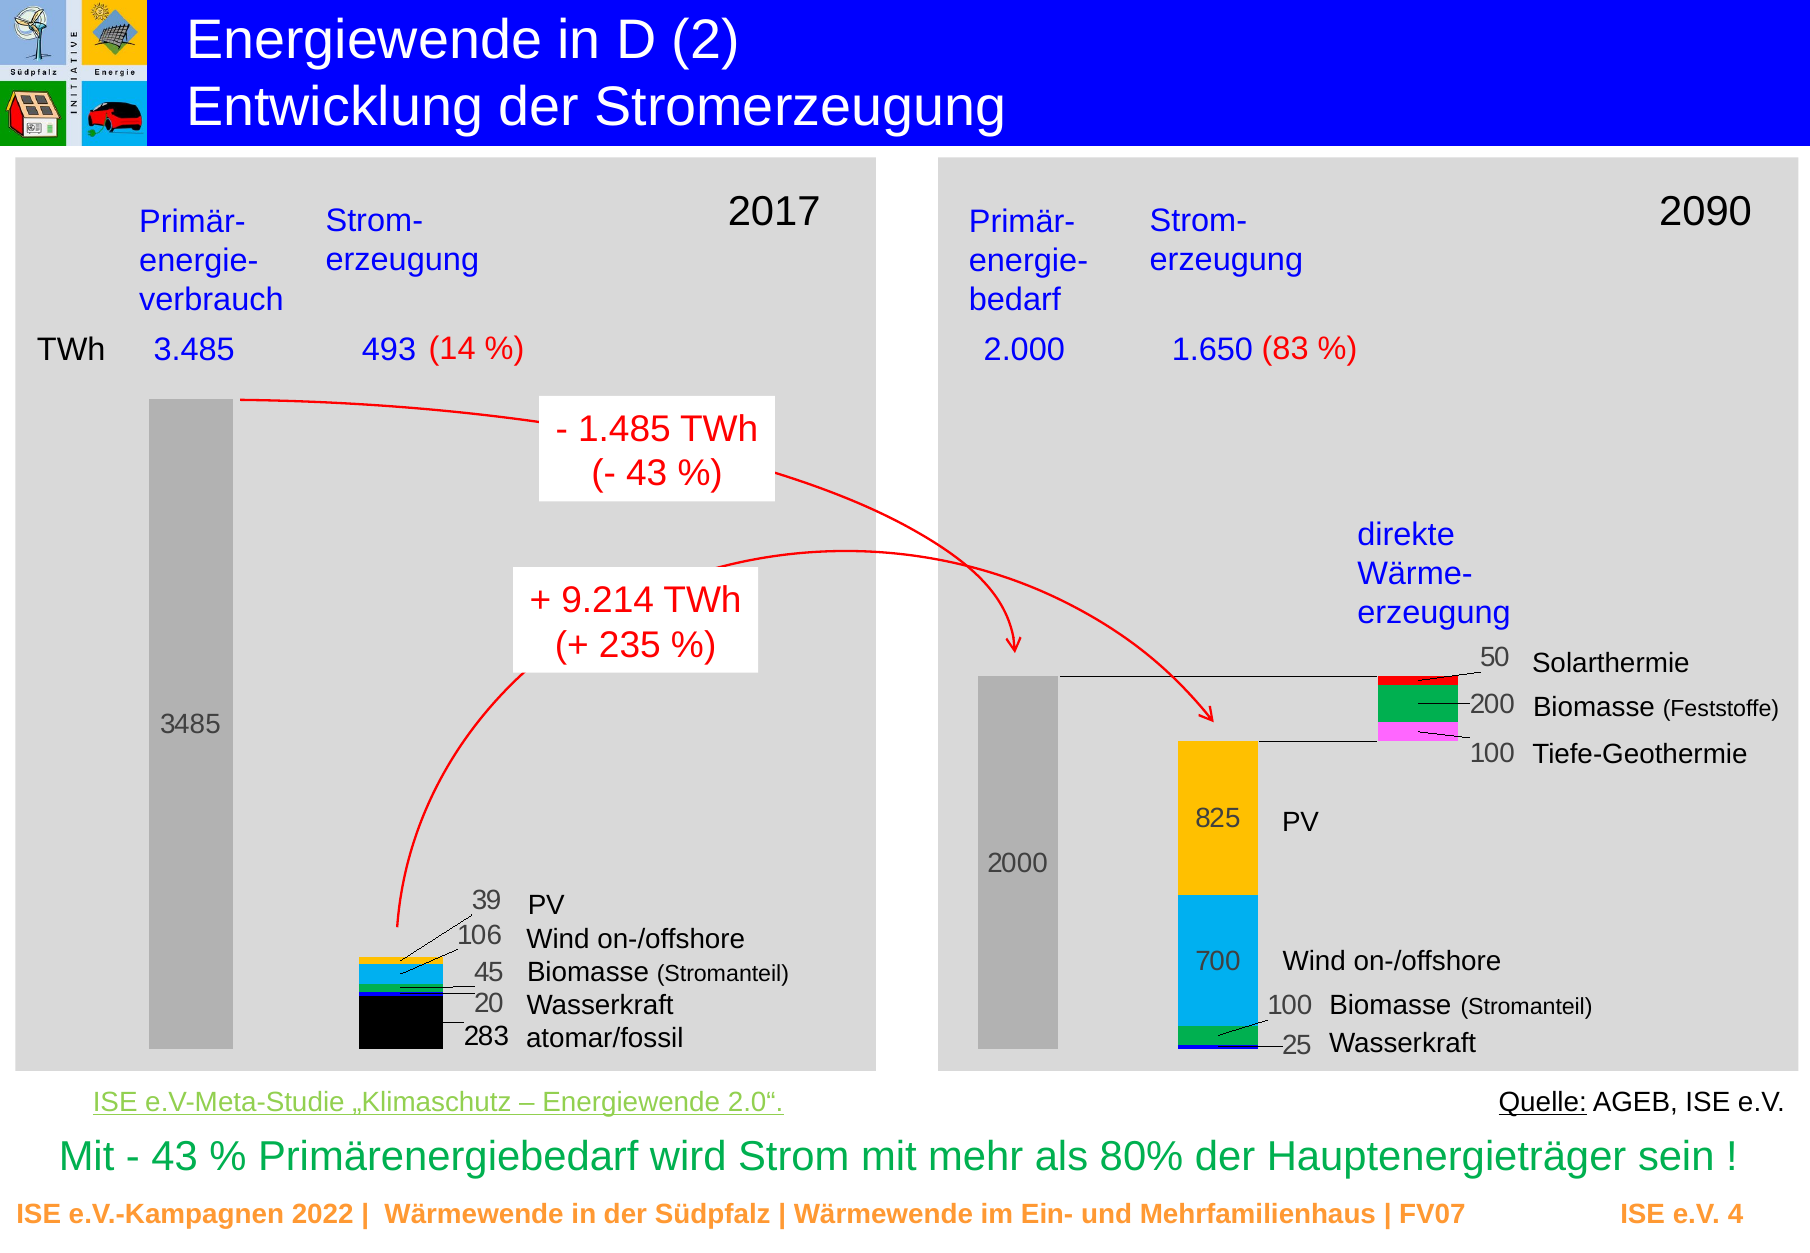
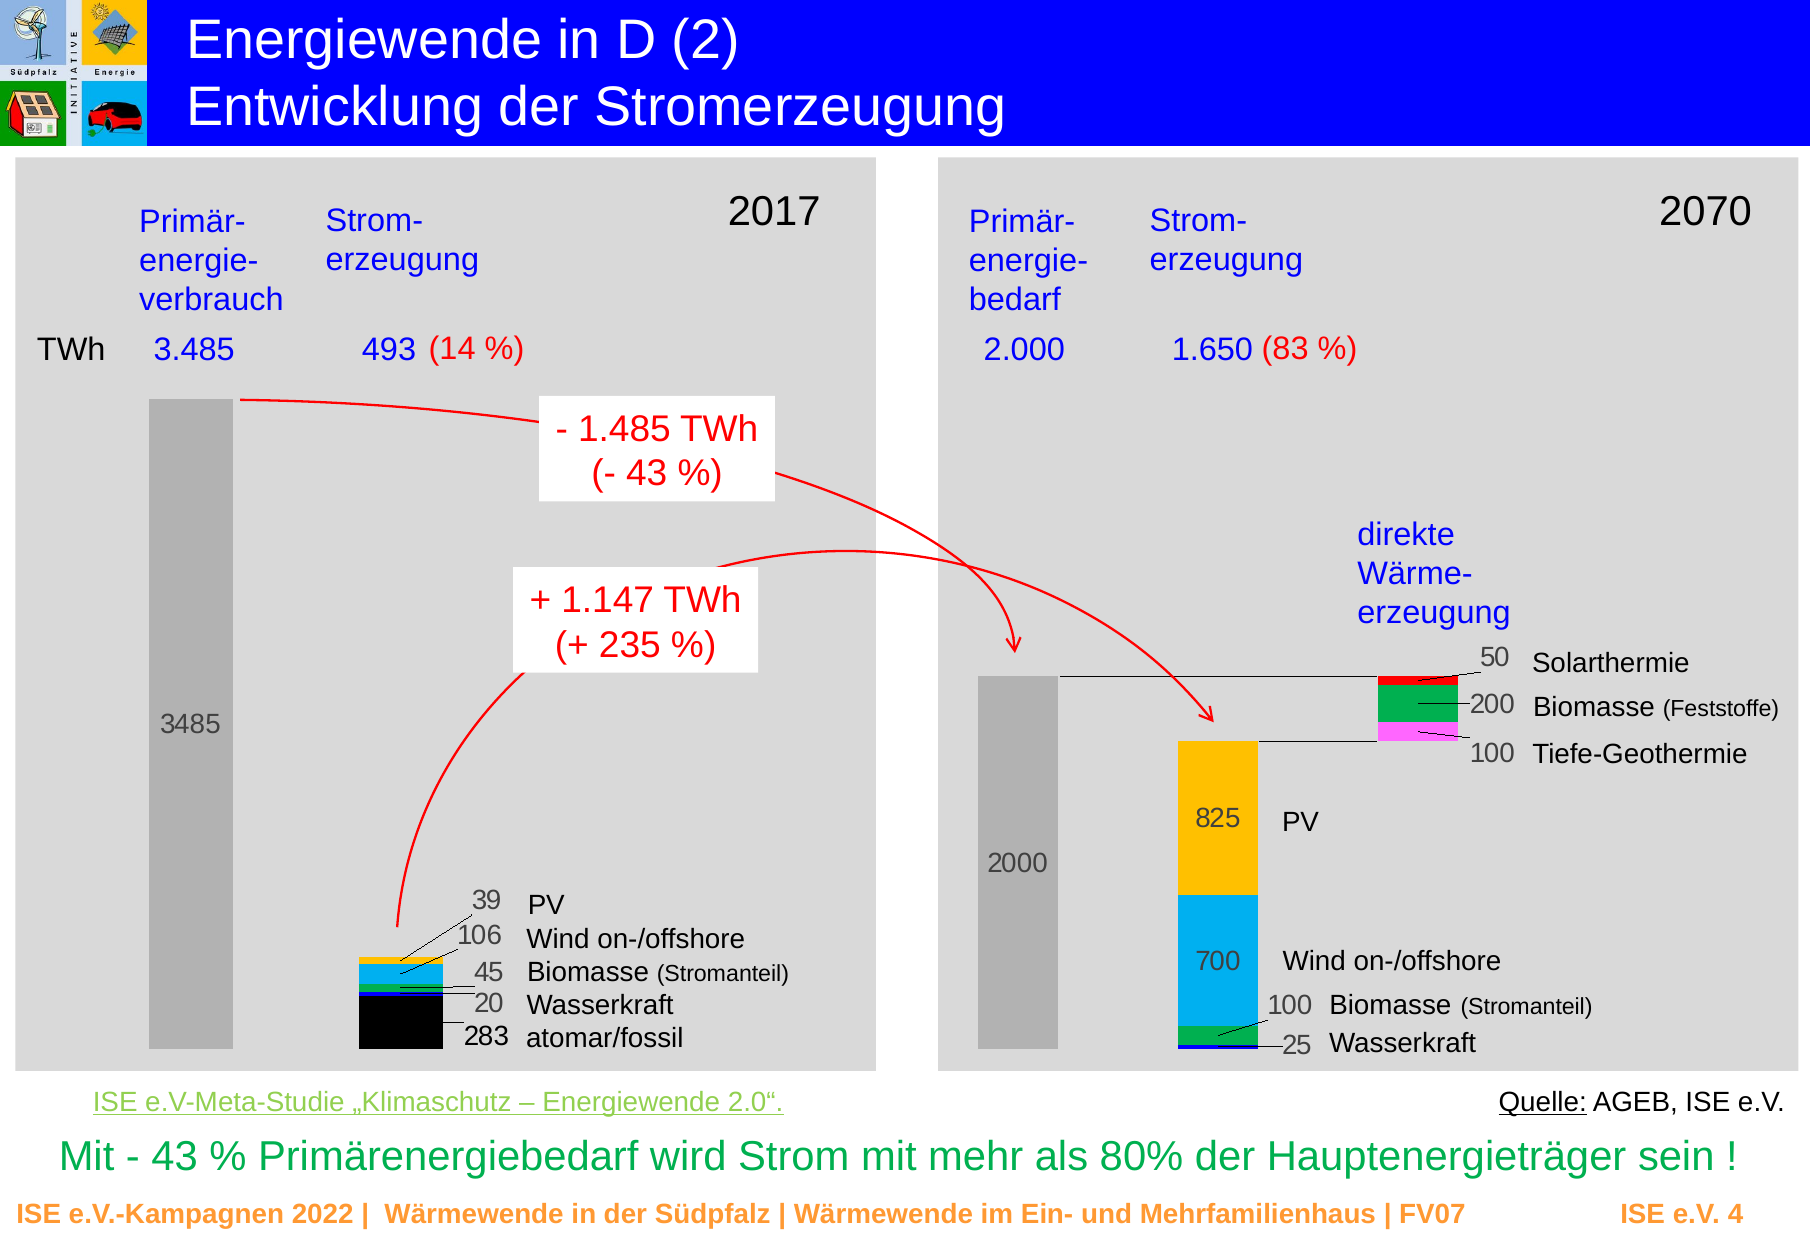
2090: 2090 -> 2070 (1706, 212)
9.214: 9.214 -> 1.147 (608, 600)
